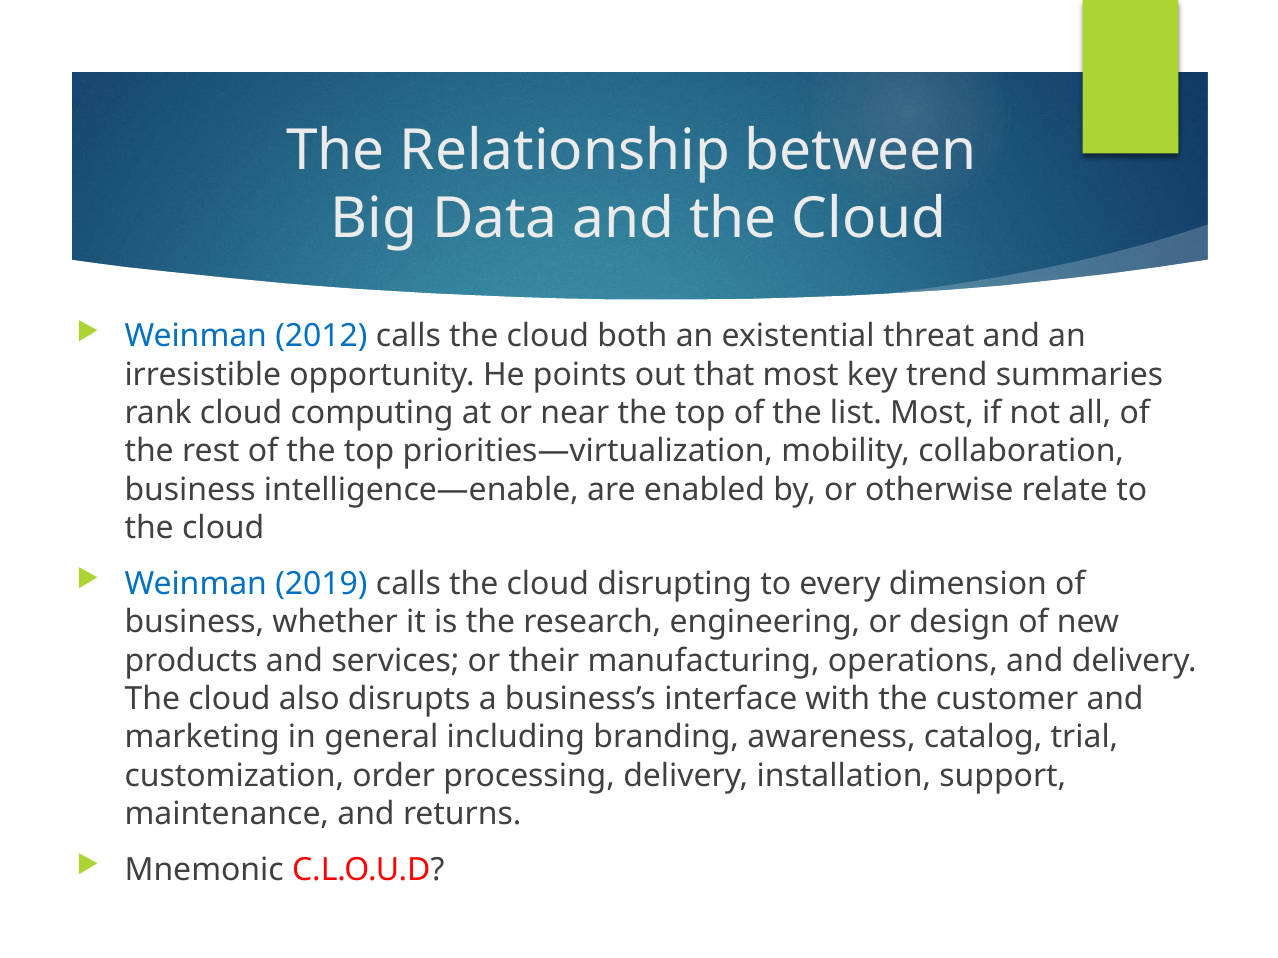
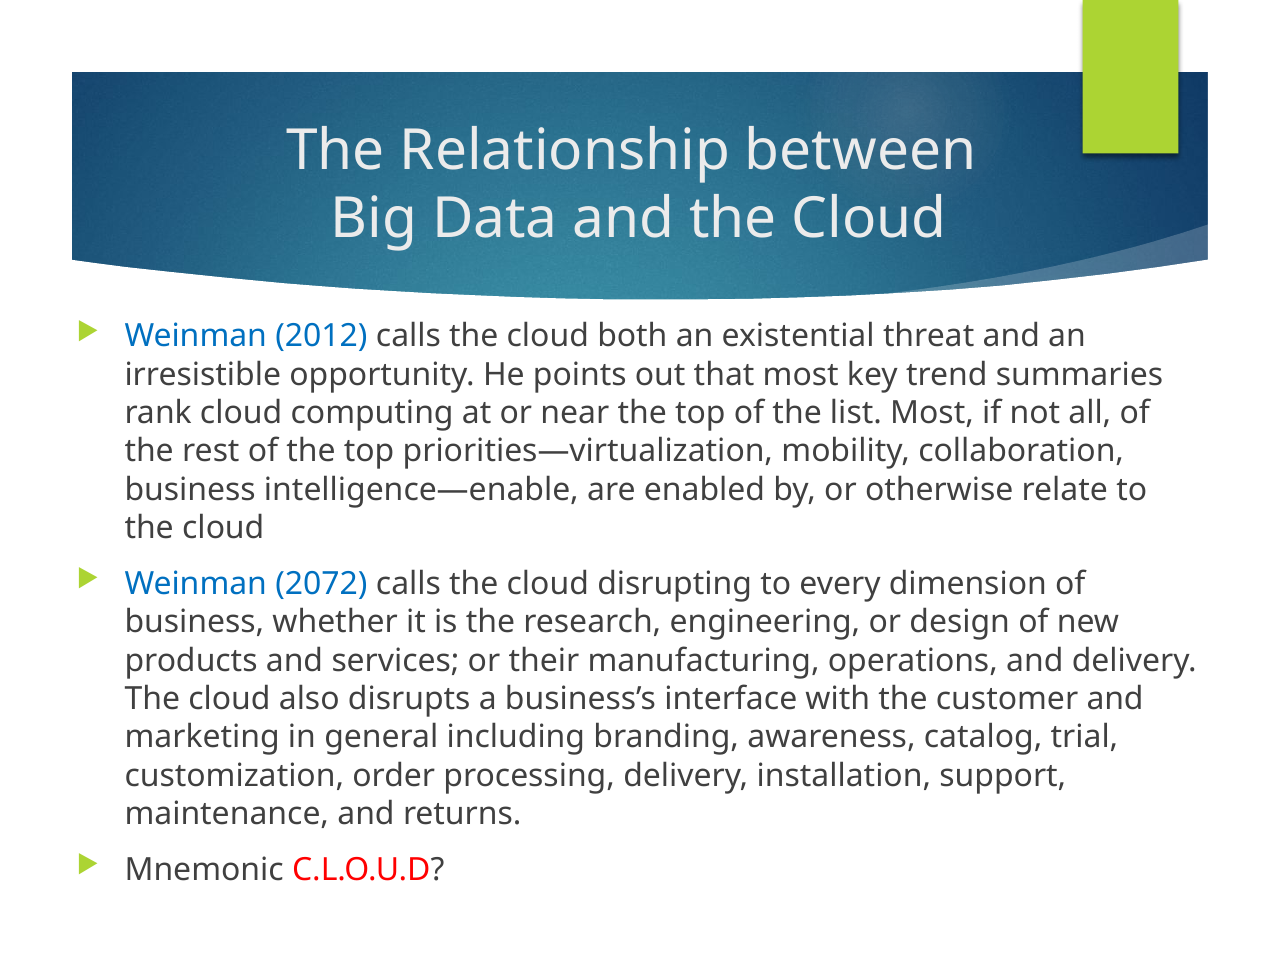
2019: 2019 -> 2072 (321, 584)
